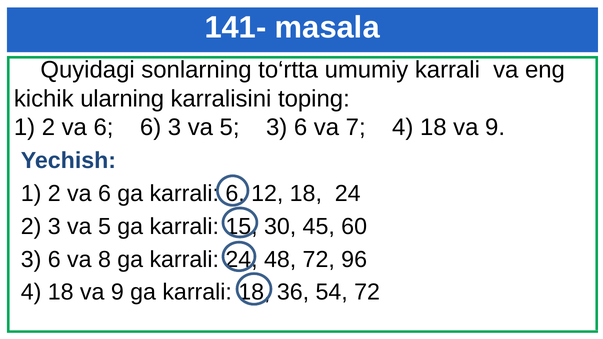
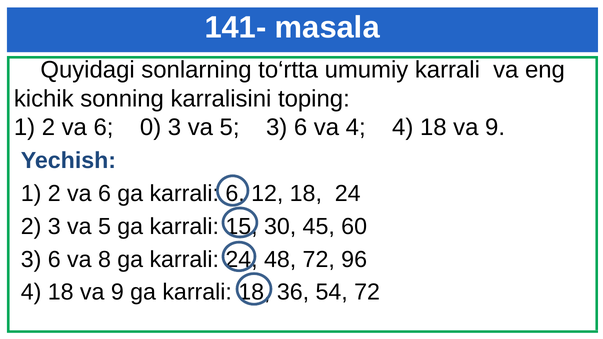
ularning: ularning -> sonning (122, 99)
6 6: 6 -> 0 (151, 128)
va 7: 7 -> 4 (356, 128)
